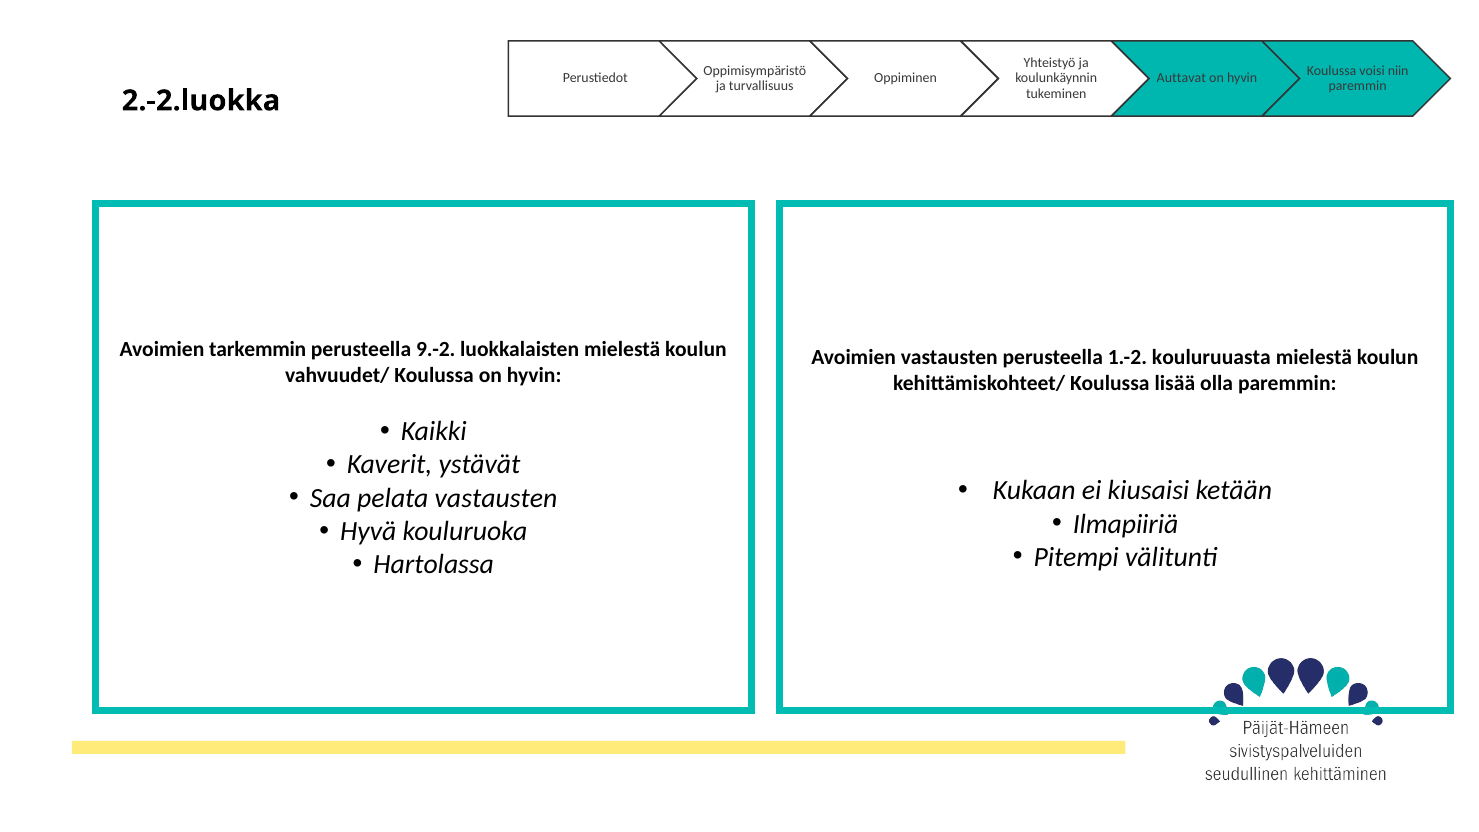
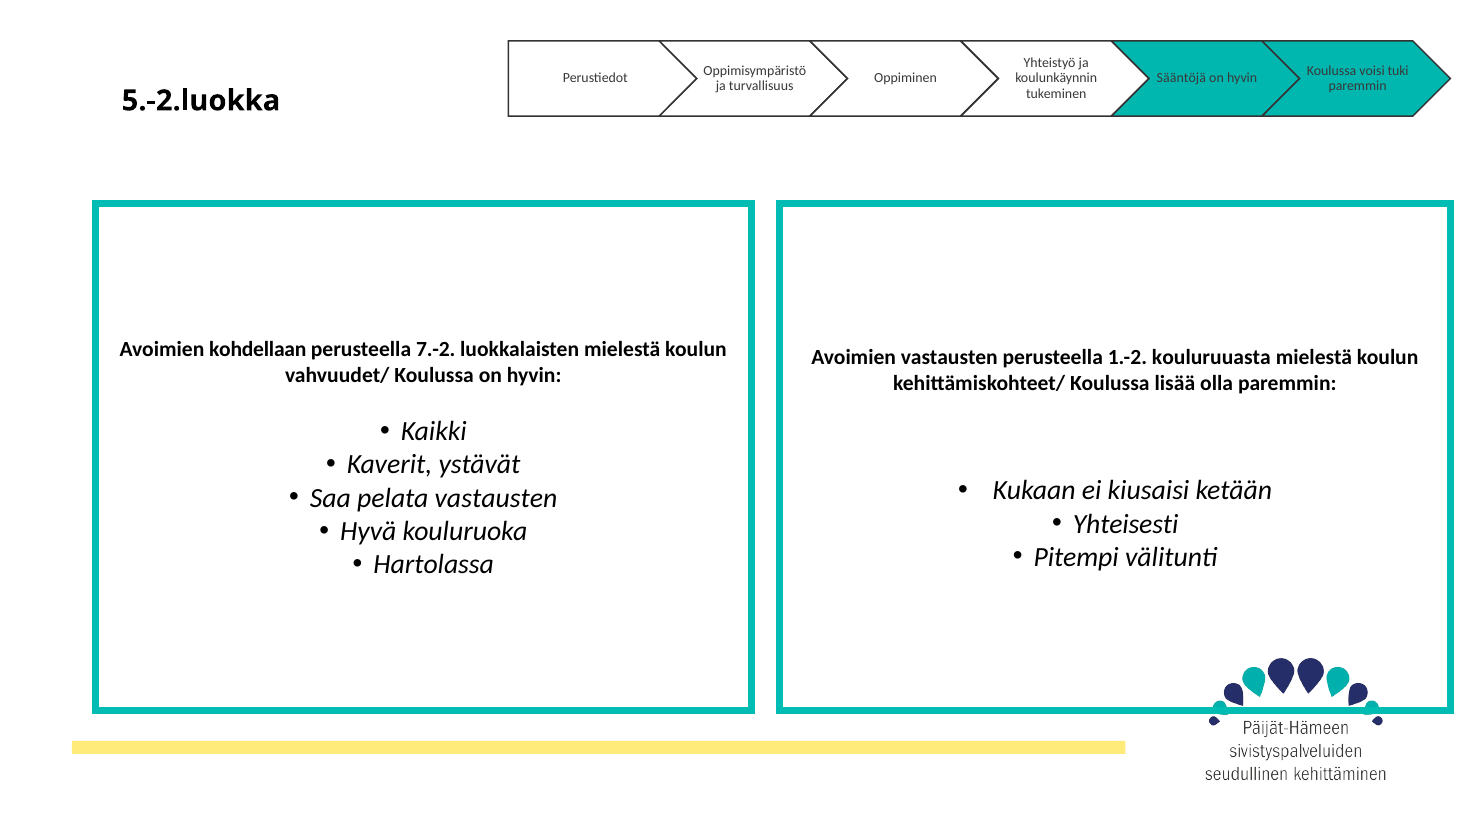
niin: niin -> tuki (1398, 71)
Auttavat: Auttavat -> Sääntöjä (1181, 78)
2.-2.luokka: 2.-2.luokka -> 5.-2.luokka (201, 101)
tarkemmin: tarkemmin -> kohdellaan (258, 350)
9.-2: 9.-2 -> 7.-2 (436, 350)
Ilmapiiriä: Ilmapiiriä -> Yhteisesti (1126, 524)
